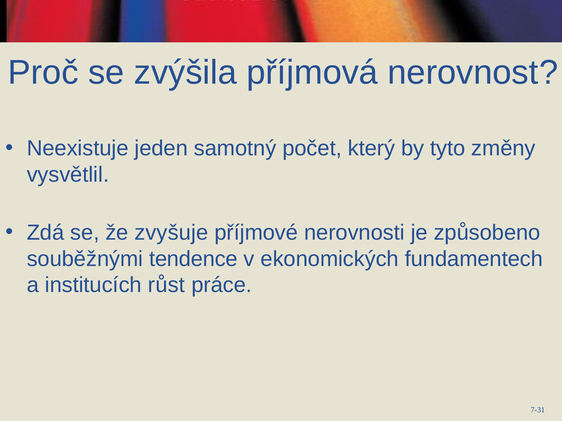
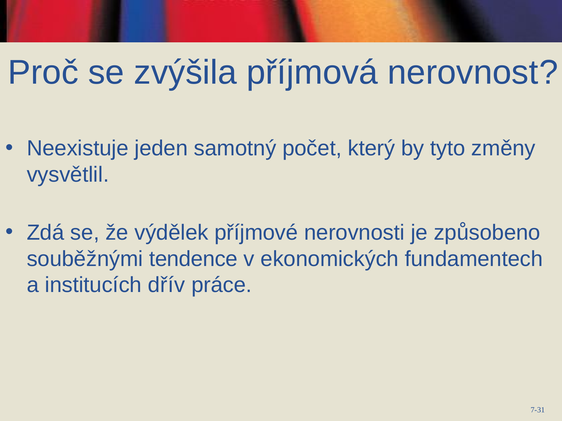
zvyšuje: zvyšuje -> výdělek (171, 233)
růst: růst -> dřív (166, 285)
